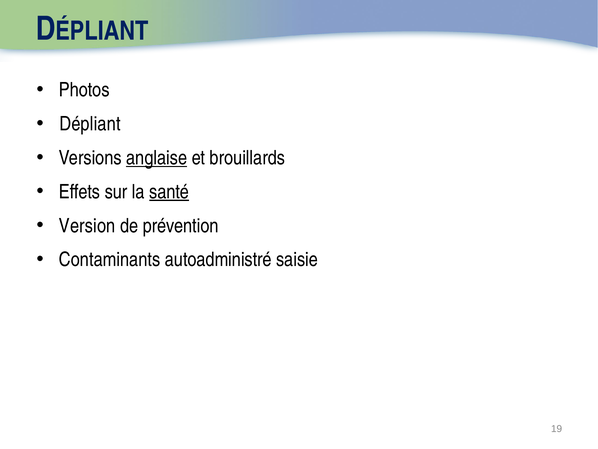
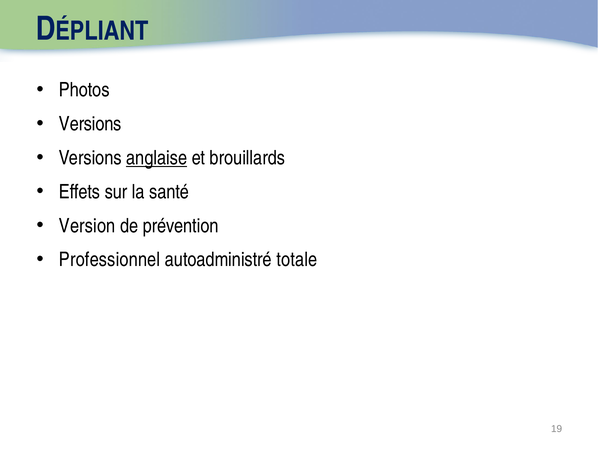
Dépliant: Dépliant -> Versions (90, 124)
santé underline: present -> none (169, 192)
Contaminants: Contaminants -> Professionnel (110, 259)
saisie: saisie -> totale (297, 259)
